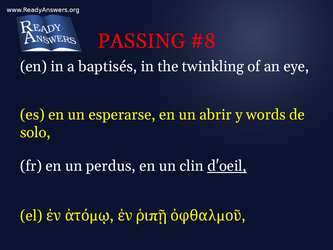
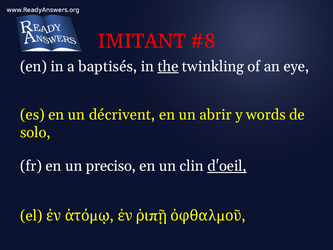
PASSING: PASSING -> IMITANT (142, 41)
the underline: none -> present (168, 66)
esperarse: esperarse -> décrivent (122, 115)
perdus: perdus -> preciso (111, 166)
